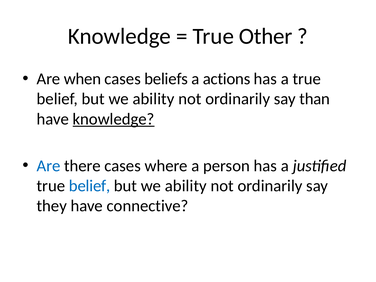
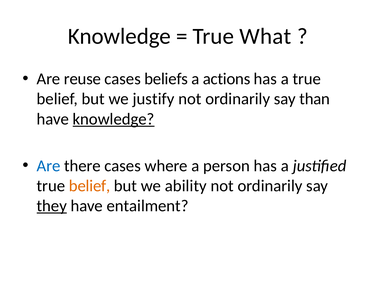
Other: Other -> What (265, 36)
when: when -> reuse (82, 79)
ability: ability -> justify (153, 99)
belief colour: blue -> orange (90, 186)
they underline: none -> present (52, 206)
connective: connective -> entailment (148, 206)
